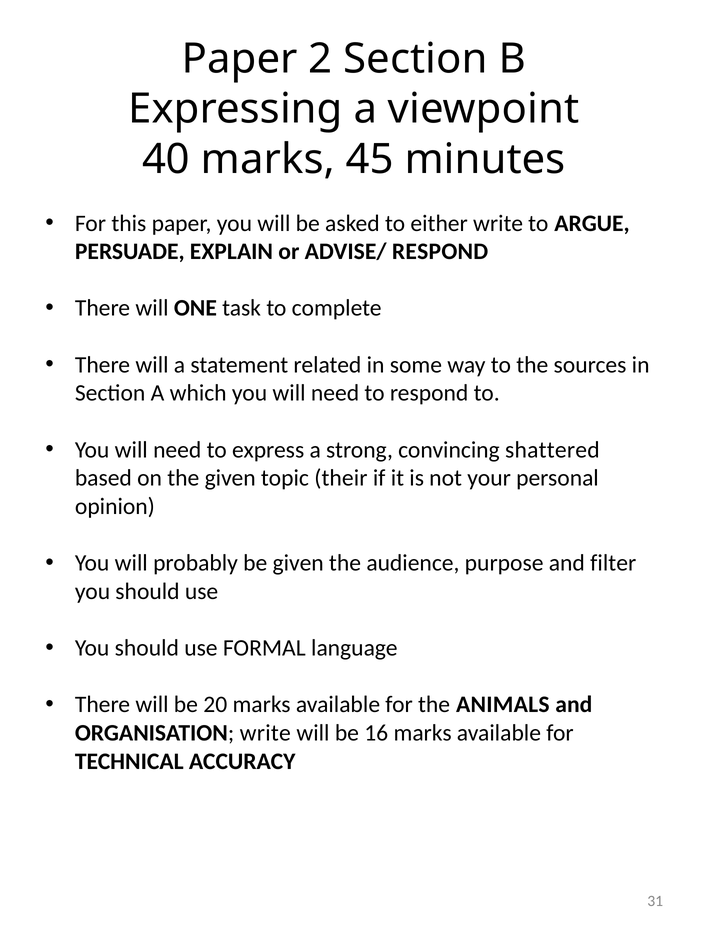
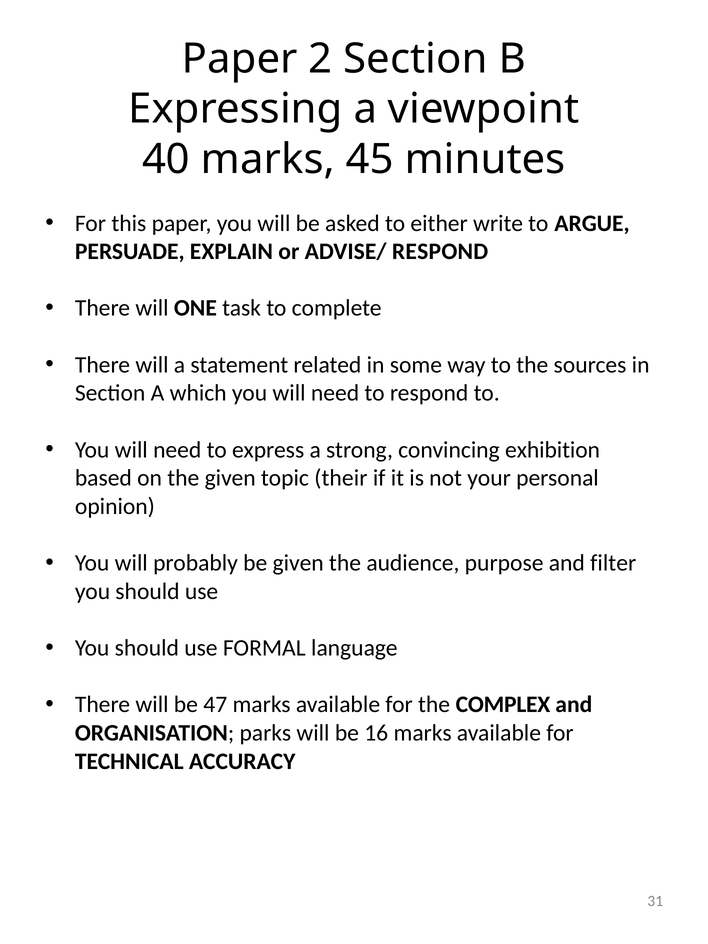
shattered: shattered -> exhibition (553, 450)
20: 20 -> 47 (215, 705)
ANIMALS: ANIMALS -> COMPLEX (503, 705)
ORGANISATION write: write -> parks (265, 733)
